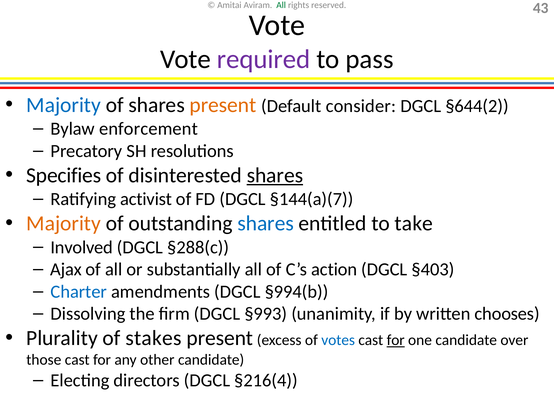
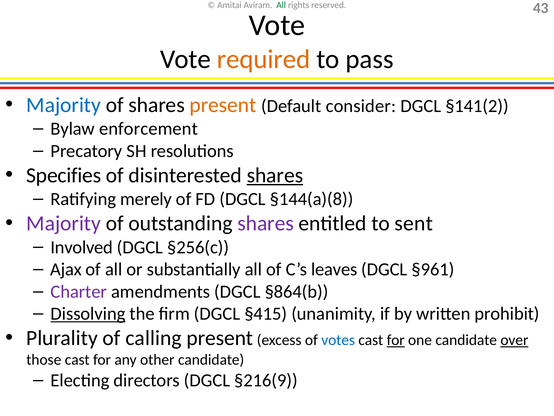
required colour: purple -> orange (264, 59)
§644(2: §644(2 -> §141(2 (477, 106)
activist: activist -> merely (146, 199)
§144(a)(7: §144(a)(7 -> §144(a)(8 (312, 199)
Majority colour: orange -> purple (64, 223)
shares colour: blue -> purple (266, 223)
take: take -> sent (414, 223)
§288(c: §288(c -> §256(c (198, 247)
action: action -> leaves (334, 269)
§403: §403 -> §961 (433, 269)
Charter colour: blue -> purple (79, 291)
§994(b: §994(b -> §864(b (297, 291)
Dissolving underline: none -> present (88, 313)
§993: §993 -> §415 (266, 313)
chooses: chooses -> prohibit (507, 313)
stakes: stakes -> calling (154, 338)
over underline: none -> present (514, 340)
§216(4: §216(4 -> §216(9 (266, 380)
